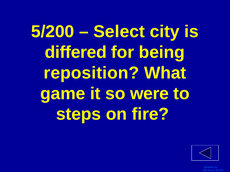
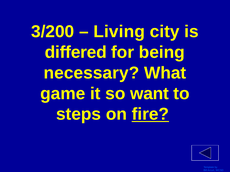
5/200: 5/200 -> 3/200 (53, 32)
Select: Select -> Living (119, 32)
reposition: reposition -> necessary (91, 73)
were: were -> want (149, 94)
fire underline: none -> present (150, 114)
